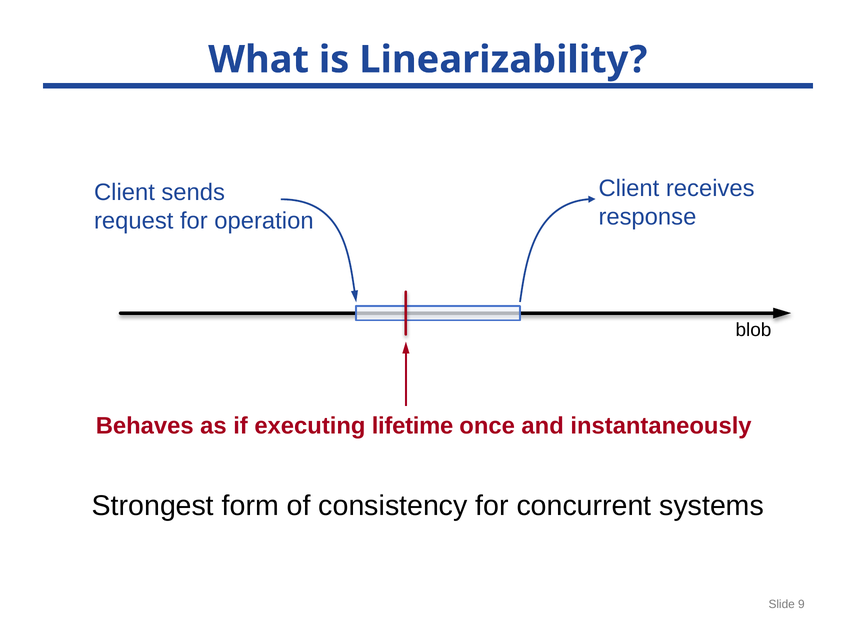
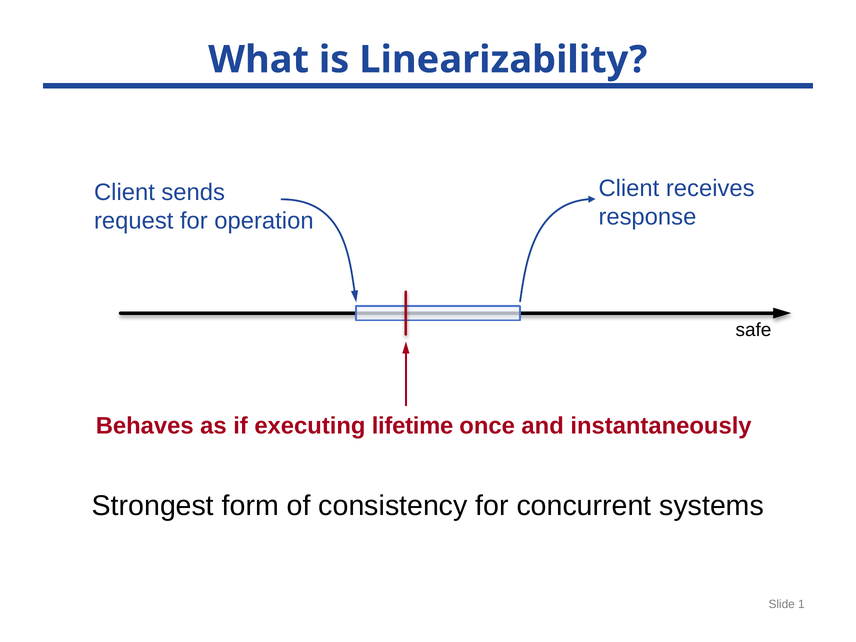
blob: blob -> safe (753, 330)
9: 9 -> 1 (801, 604)
